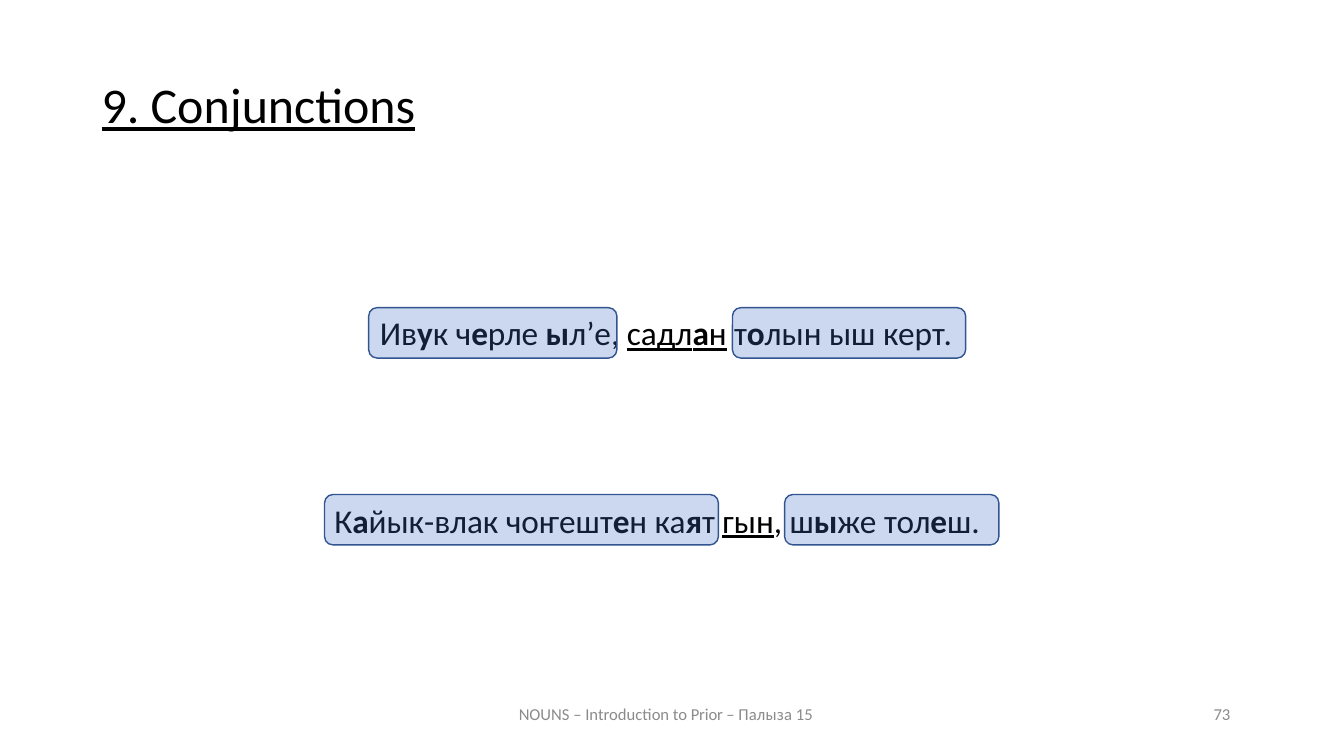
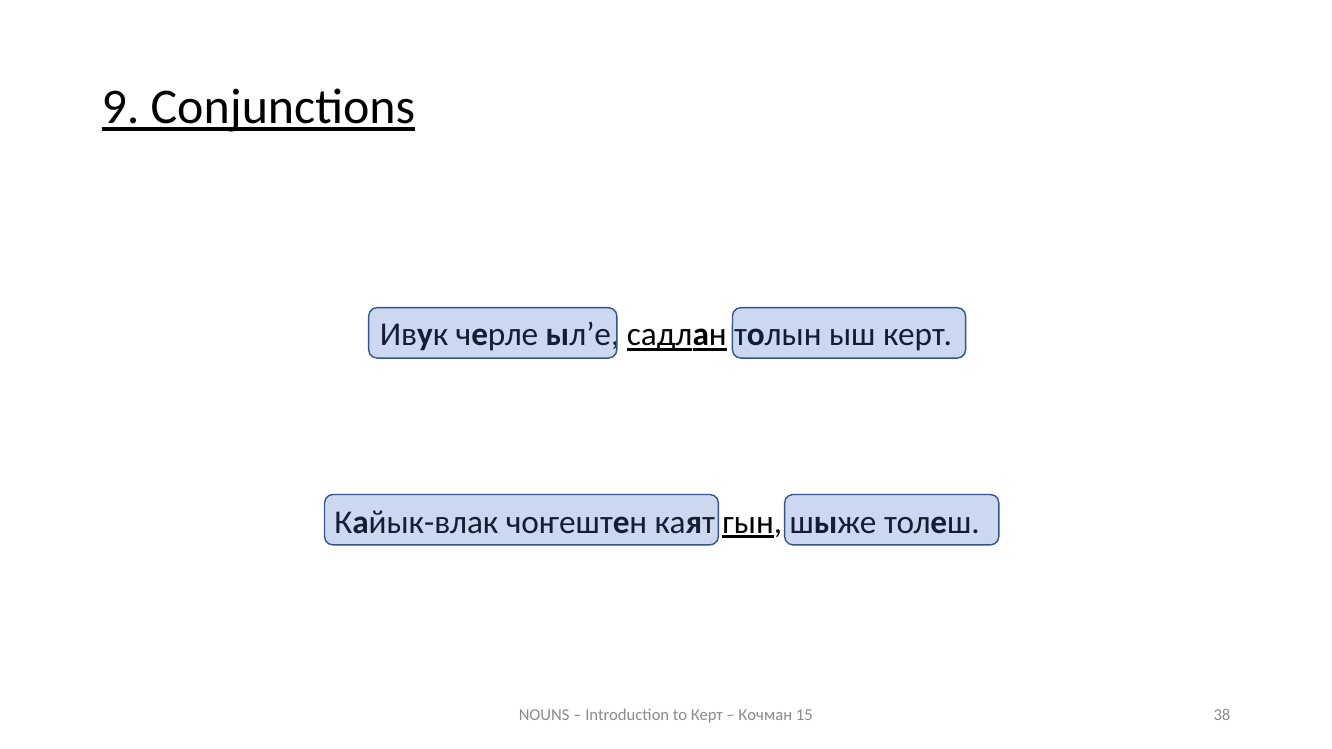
to Prior: Prior -> Керт (707, 715)
Палыза: Палыза -> Кочман (765, 715)
73: 73 -> 38 (1222, 715)
